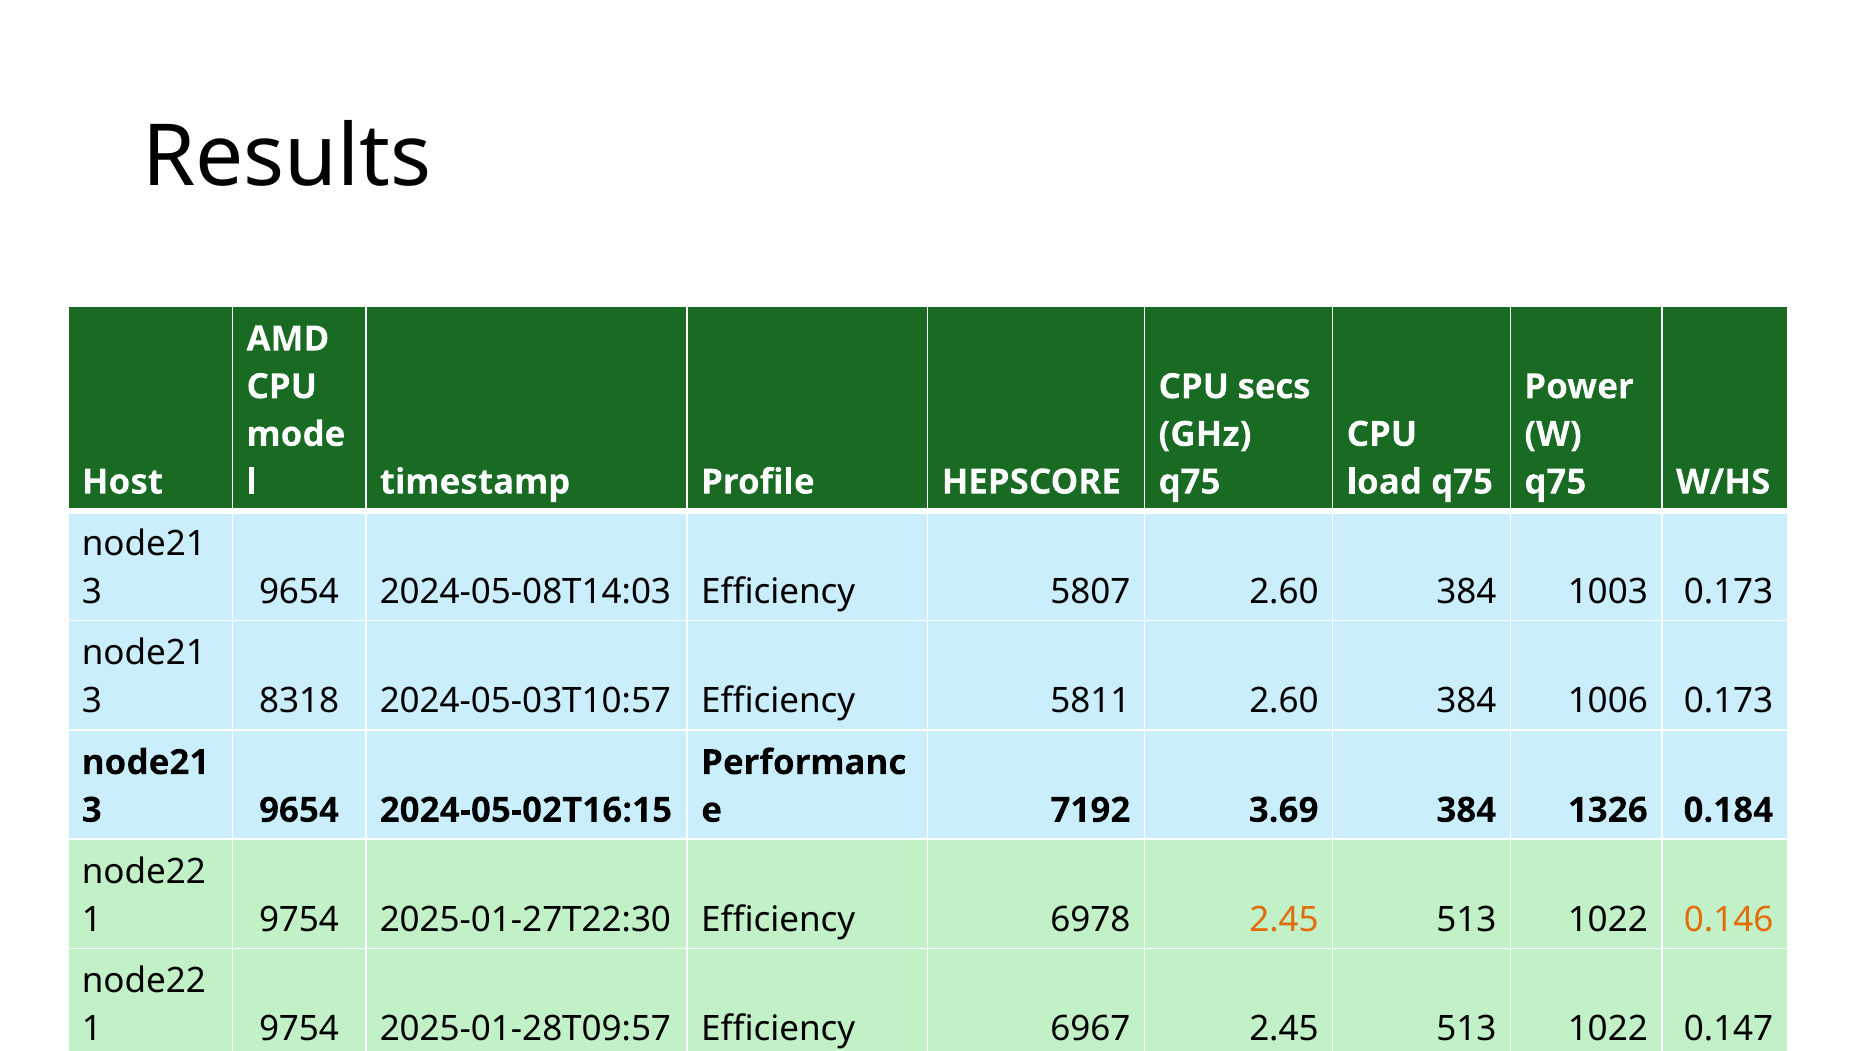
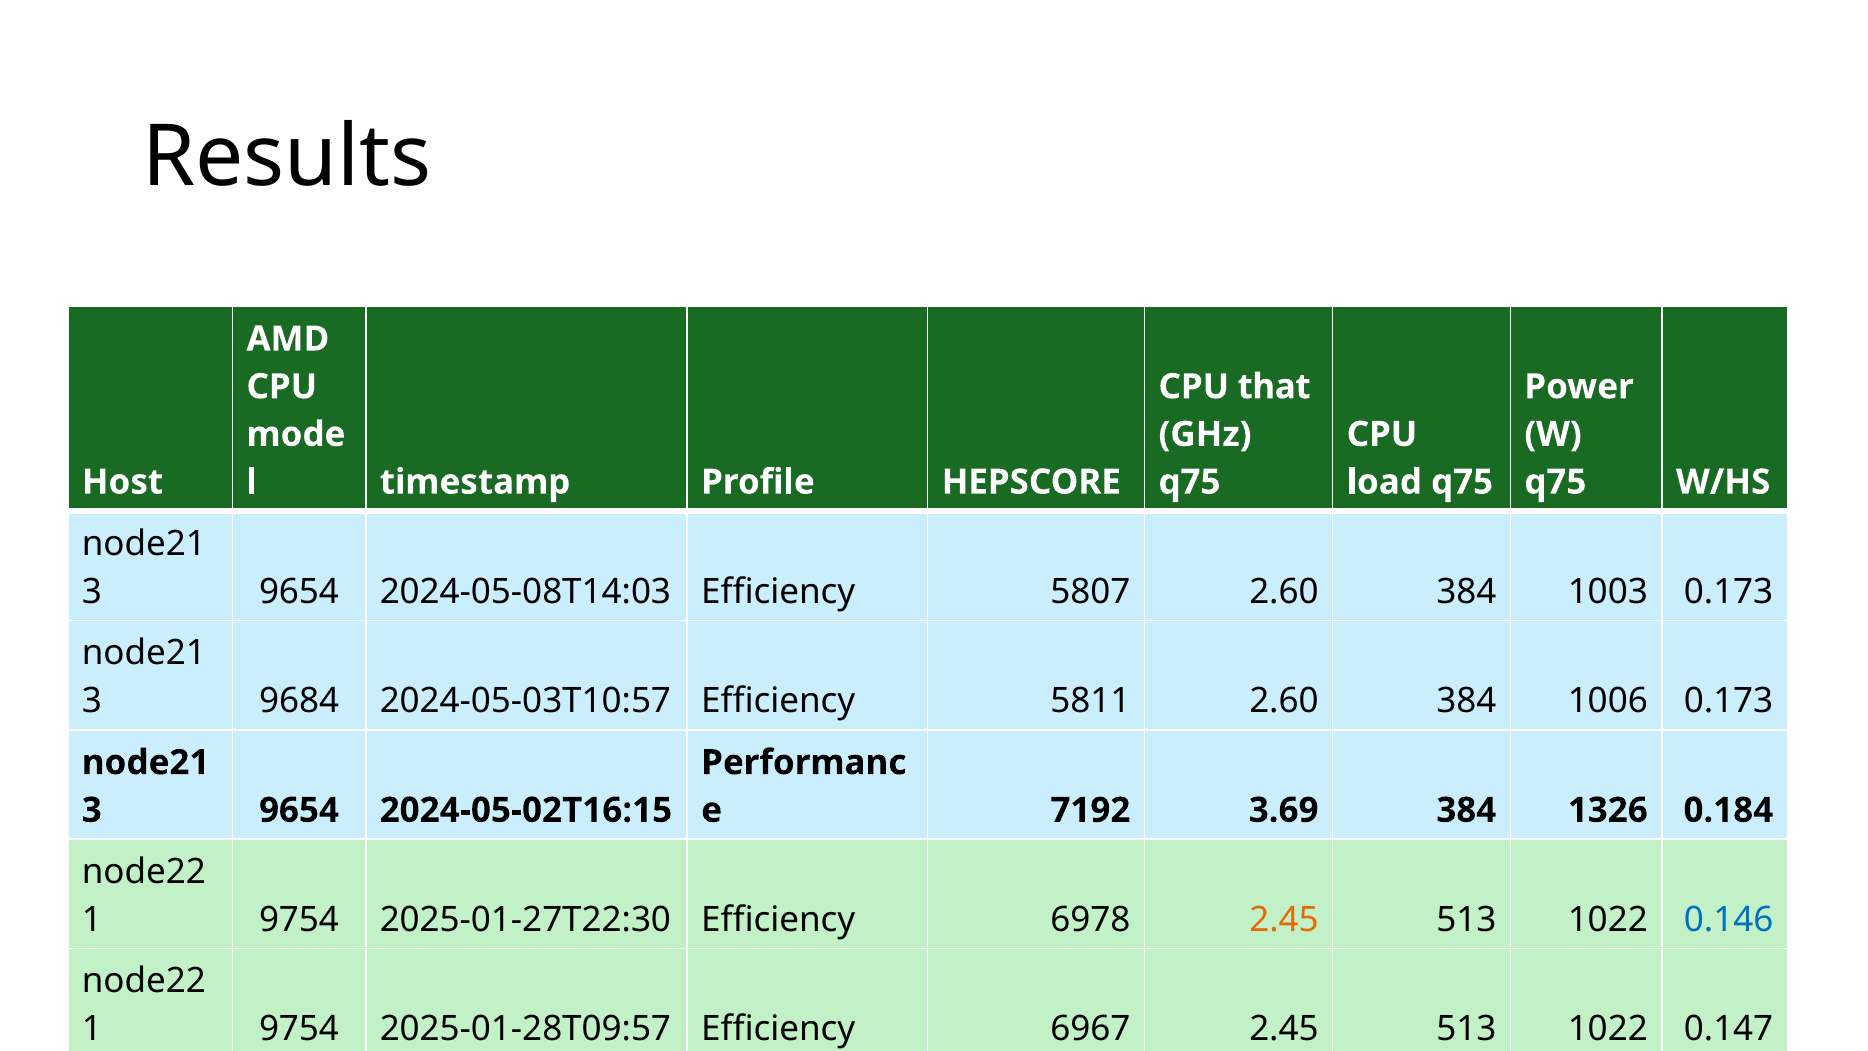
secs: secs -> that (1274, 387)
8318: 8318 -> 9684 (299, 701)
0.146 colour: orange -> blue (1729, 919)
